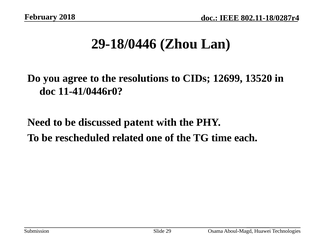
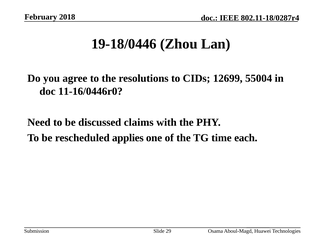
29-18/0446: 29-18/0446 -> 19-18/0446 (124, 44)
13520: 13520 -> 55004 (259, 79)
11-41/0446r0: 11-41/0446r0 -> 11-16/0446r0 (90, 91)
patent: patent -> claims (139, 123)
related: related -> applies (128, 138)
